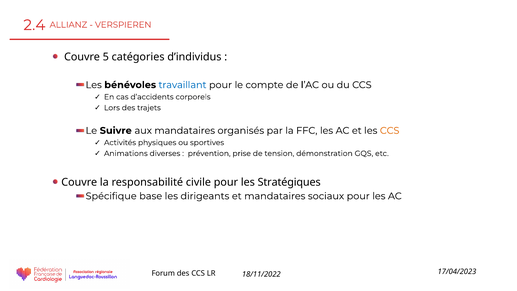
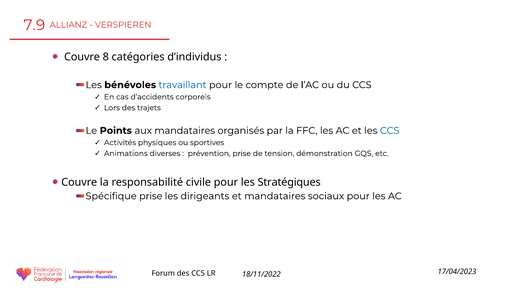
2.4: 2.4 -> 7.9 (34, 25)
5: 5 -> 8 (106, 57)
Suivre: Suivre -> Points (116, 131)
CCS colour: orange -> blue (390, 131)
Spécifique base: base -> prise (151, 196)
